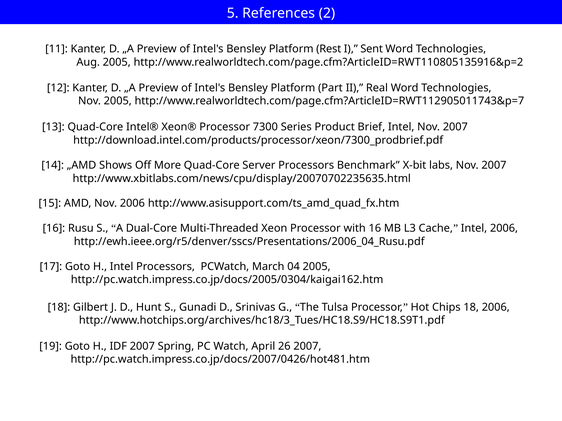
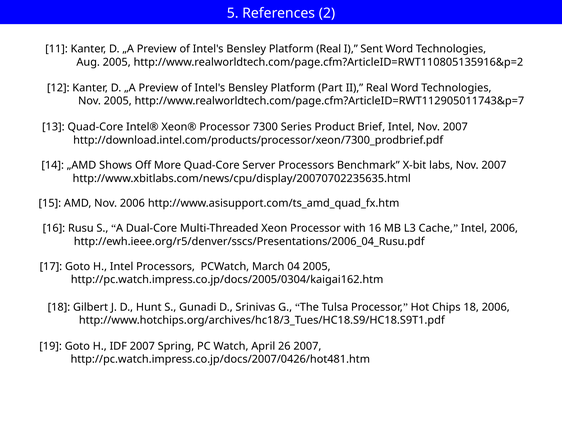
Platform Rest: Rest -> Real (329, 49)
